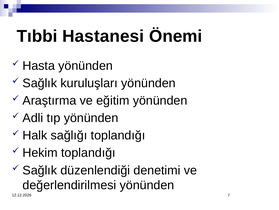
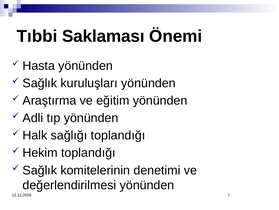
Hastanesi: Hastanesi -> Saklaması (103, 36)
düzenlendiği: düzenlendiği -> komitelerinin (95, 170)
